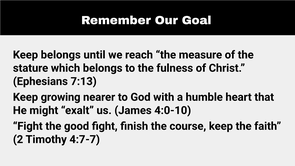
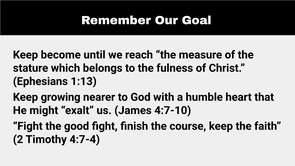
Keep belongs: belongs -> become (61, 55)
7:13: 7:13 -> 1:13 (84, 81)
4:0-10: 4:0-10 -> 4:7-10 (173, 110)
4:7-7: 4:7-7 -> 4:7-4 (85, 139)
